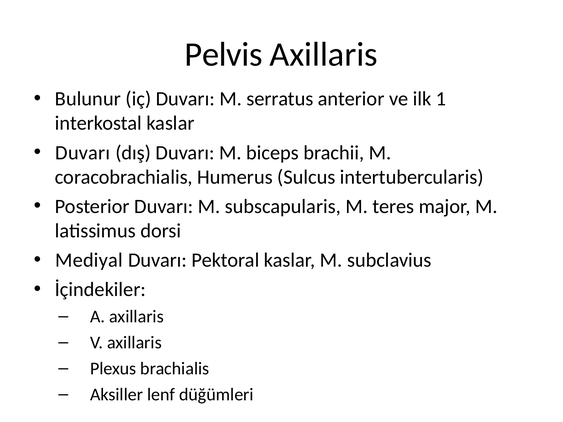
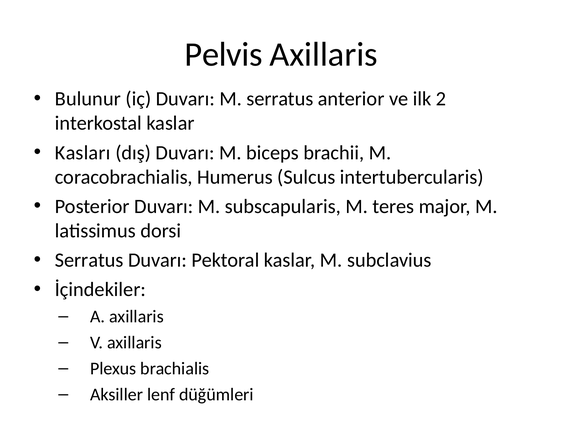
1: 1 -> 2 (441, 99)
Duvarı: Duvarı -> Kasları (83, 153)
Mediyal: Mediyal -> Serratus (89, 260)
